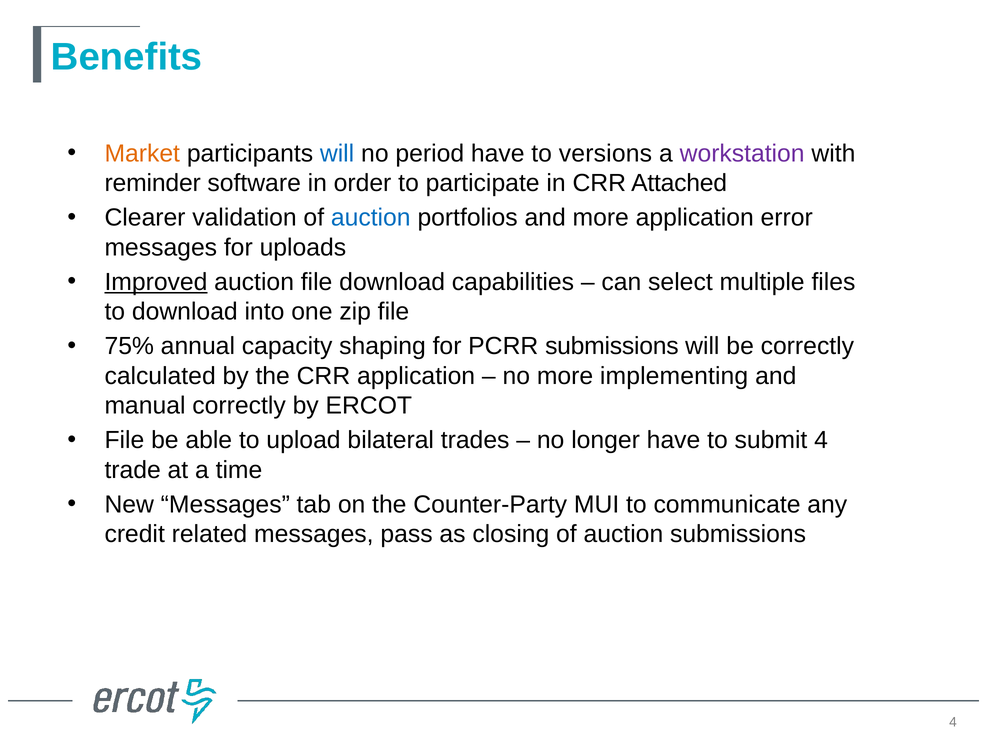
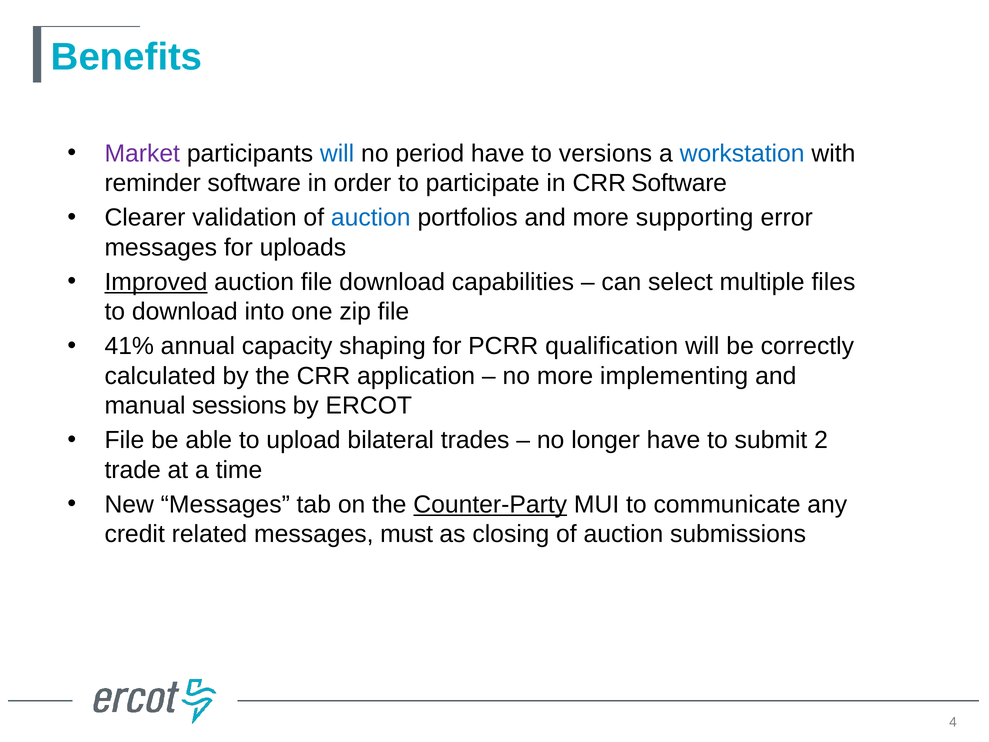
Market colour: orange -> purple (142, 153)
workstation colour: purple -> blue (742, 153)
CRR Attached: Attached -> Software (679, 183)
more application: application -> supporting (695, 218)
75%: 75% -> 41% (129, 346)
PCRR submissions: submissions -> qualification (612, 346)
manual correctly: correctly -> sessions (239, 406)
submit 4: 4 -> 2 (821, 440)
Counter-Party underline: none -> present (490, 504)
pass: pass -> must (407, 534)
